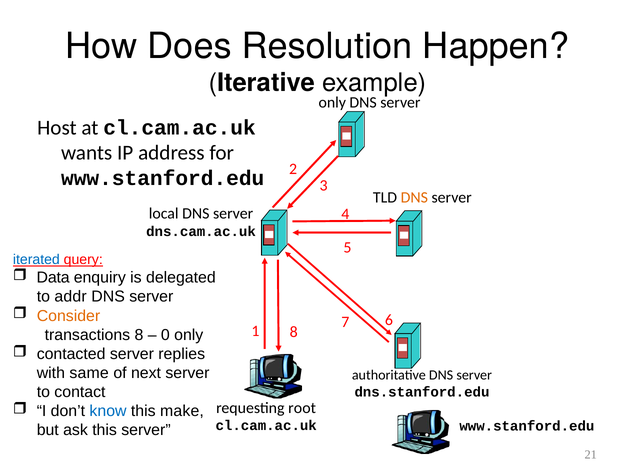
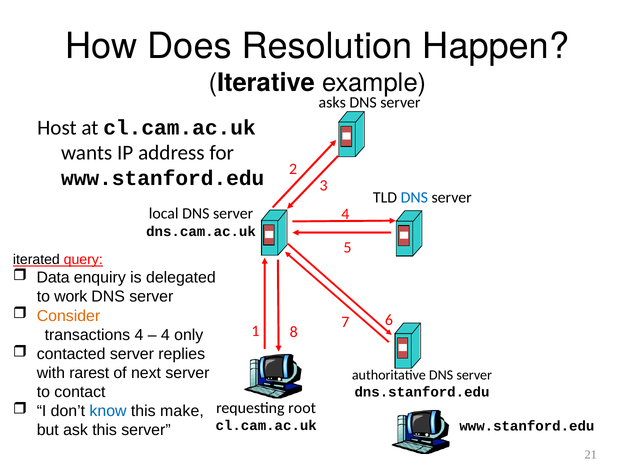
only: only -> asks (332, 102)
DNS colour: orange -> blue (414, 198)
iterated colour: blue -> black (36, 260)
addr: addr -> work (71, 297)
transactions 8: 8 -> 4 (139, 335)
0: 0 -> 4 (165, 335)
same: same -> rarest (89, 373)
